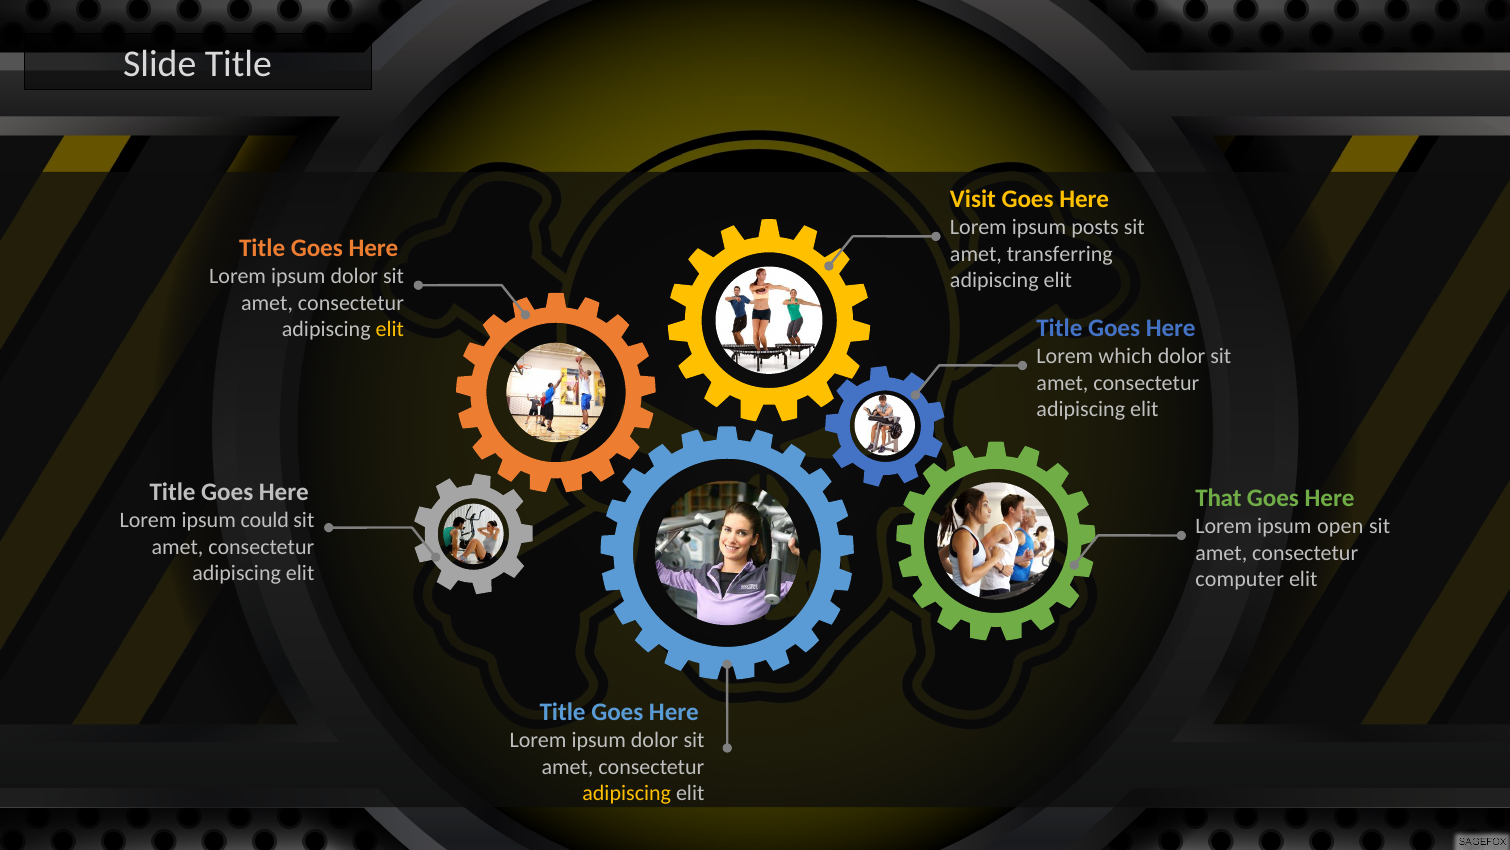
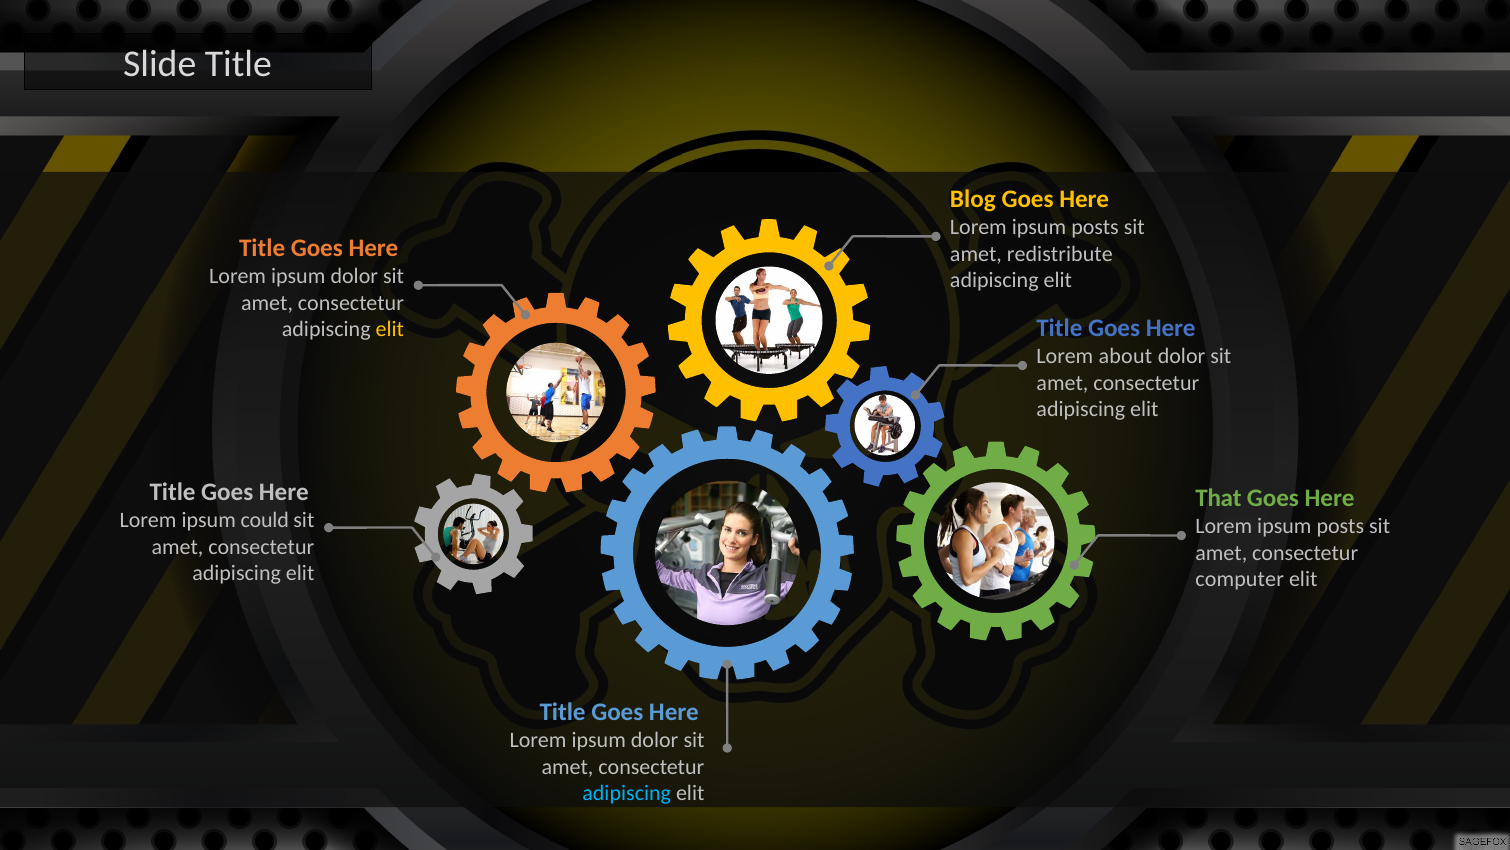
Visit: Visit -> Blog (973, 199)
transferring: transferring -> redistribute (1060, 254)
which: which -> about (1125, 356)
open: open -> posts (1340, 526)
adipiscing colour: yellow -> light blue (627, 793)
